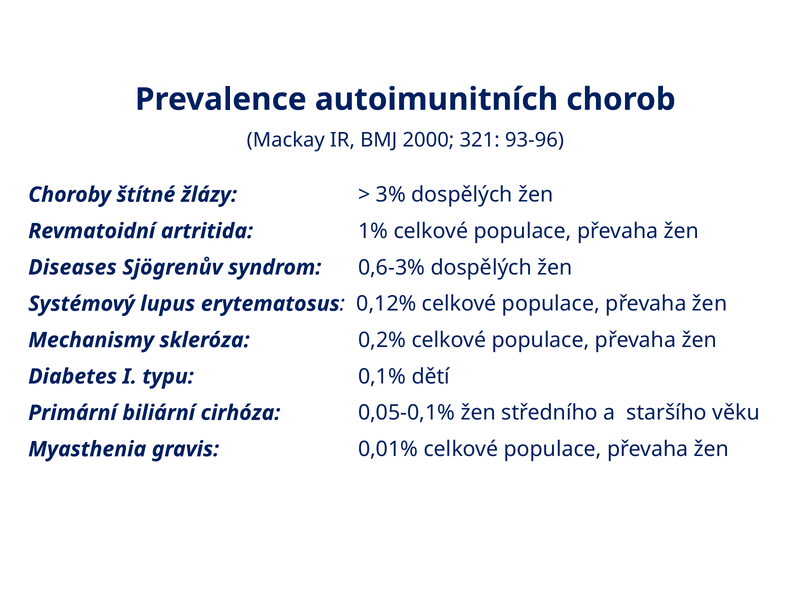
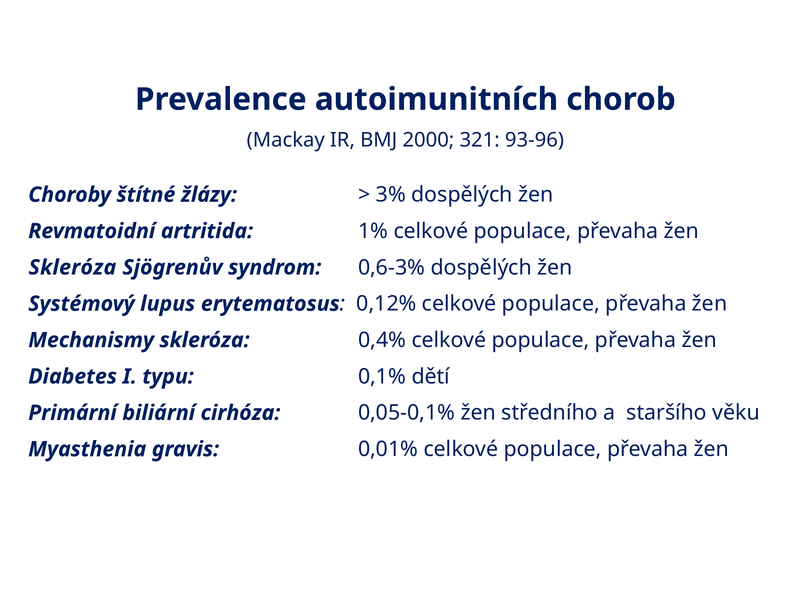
Diseases: Diseases -> Skleróza (72, 268)
0,2%: 0,2% -> 0,4% (382, 340)
